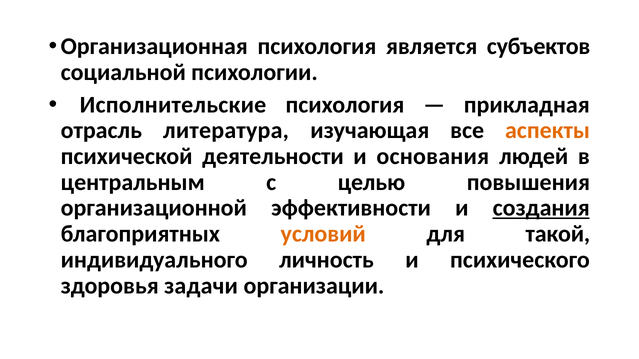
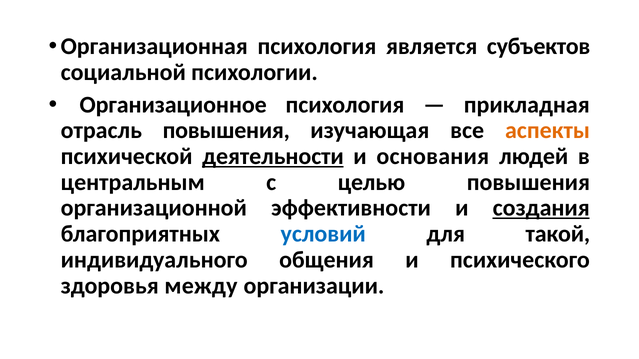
Исполнительские: Исполнительские -> Организационное (173, 105)
отрасль литература: литература -> повышения (226, 131)
деятельности underline: none -> present (273, 157)
условий colour: orange -> blue (323, 234)
личность: личность -> общения (326, 260)
задачи: задачи -> между (201, 286)
